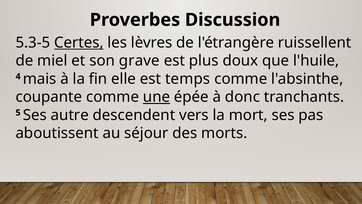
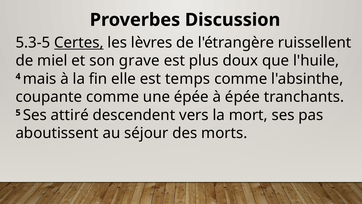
une underline: present -> none (157, 97)
à donc: donc -> épée (242, 97)
autre: autre -> attiré (70, 115)
